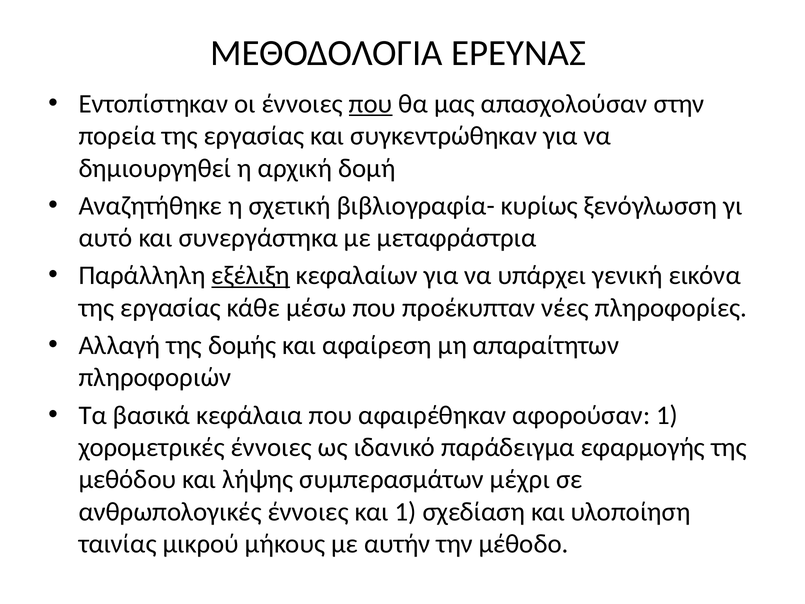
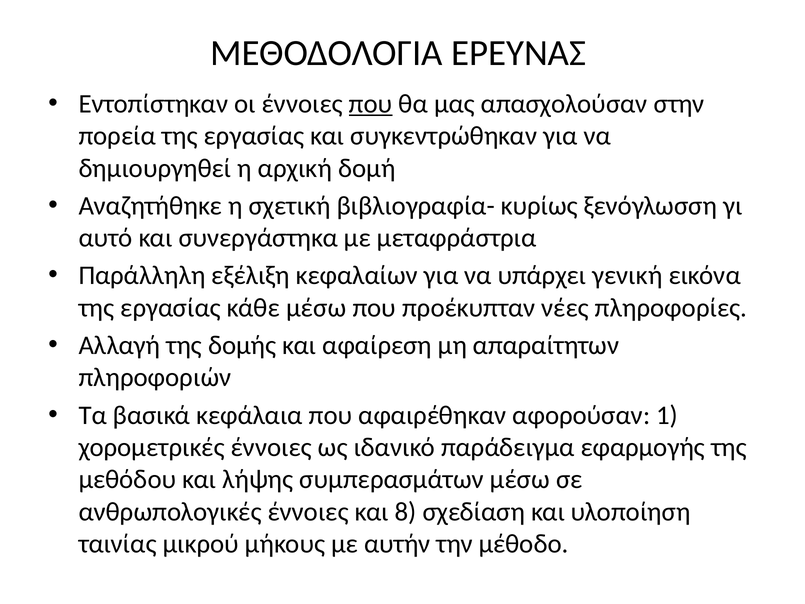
εξέλιξη underline: present -> none (251, 275)
συμπερασμάτων μέχρι: μέχρι -> μέσω (520, 479)
και 1: 1 -> 8 (406, 512)
